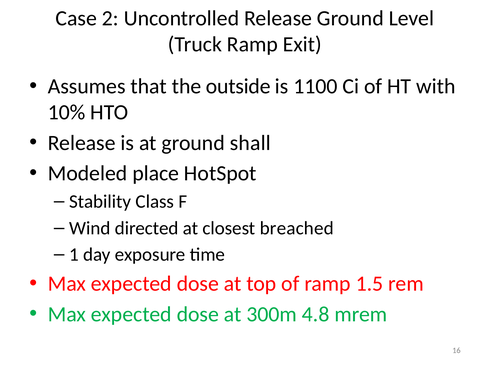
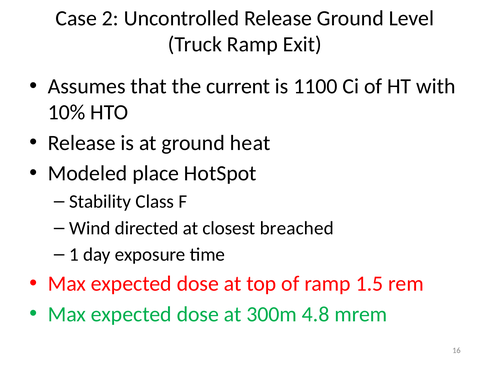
outside: outside -> current (238, 86)
shall: shall -> heat (250, 143)
